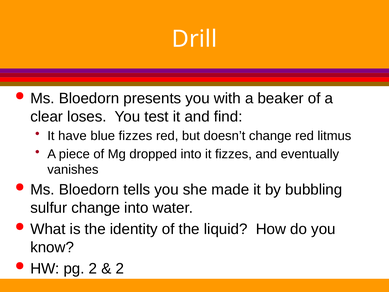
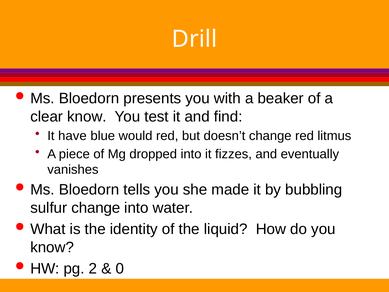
clear loses: loses -> know (87, 117)
blue fizzes: fizzes -> would (136, 136)
2: 2 -> 0 (120, 268)
